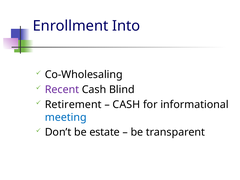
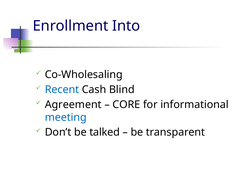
Recent colour: purple -> blue (62, 90)
Retirement: Retirement -> Agreement (73, 105)
CASH: CASH -> CORE (126, 105)
estate: estate -> talked (105, 132)
